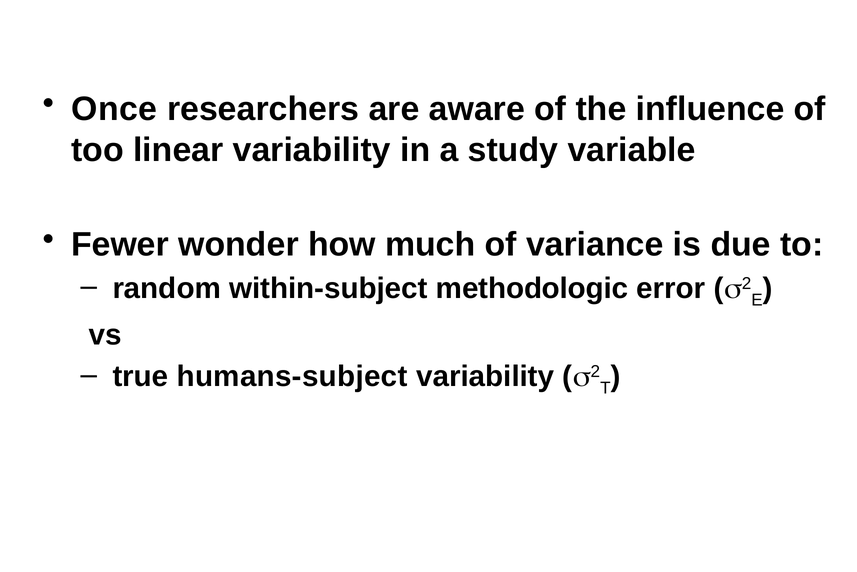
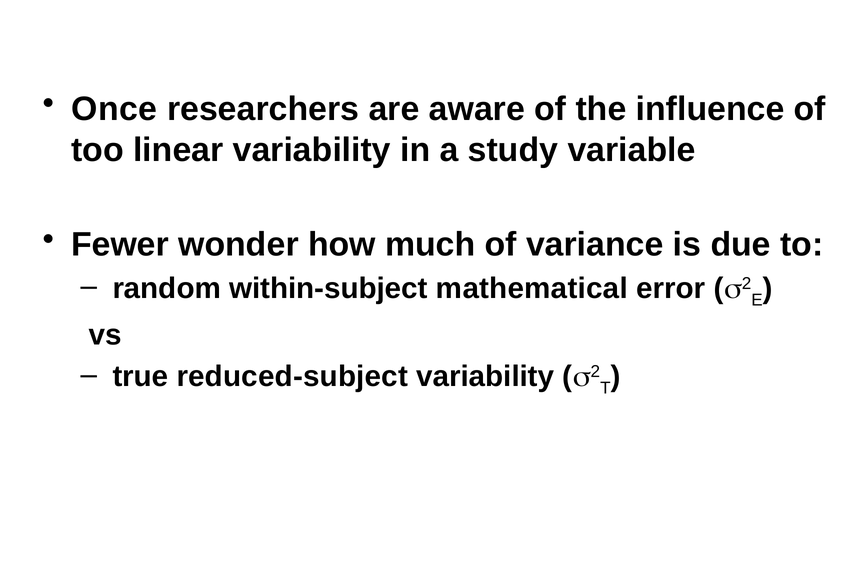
methodologic: methodologic -> mathematical (532, 288)
humans-subject: humans-subject -> reduced-subject (292, 376)
